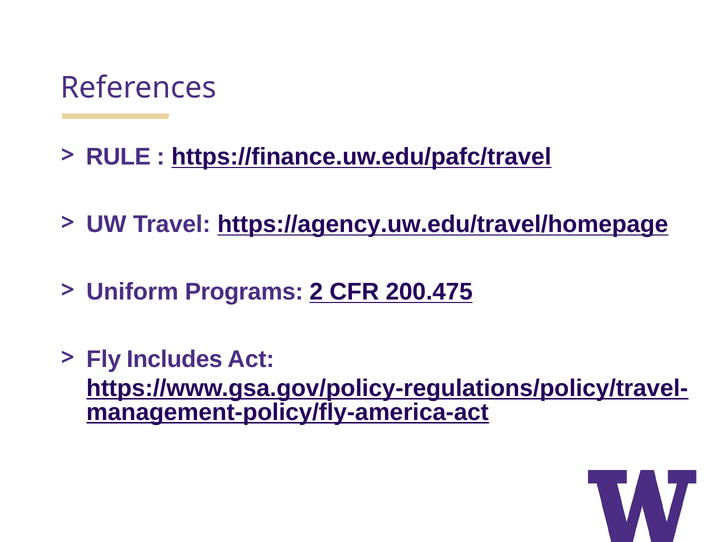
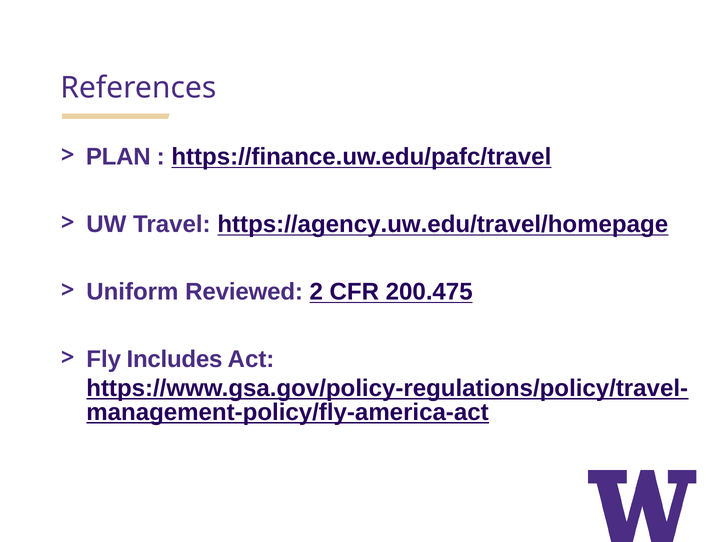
RULE: RULE -> PLAN (118, 157)
Programs: Programs -> Reviewed (244, 292)
